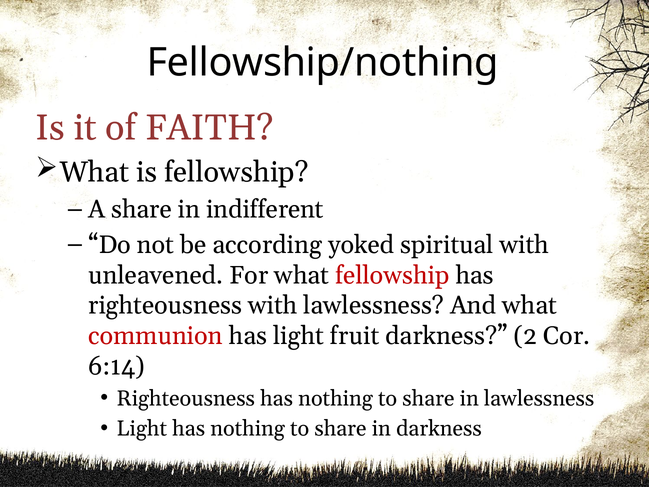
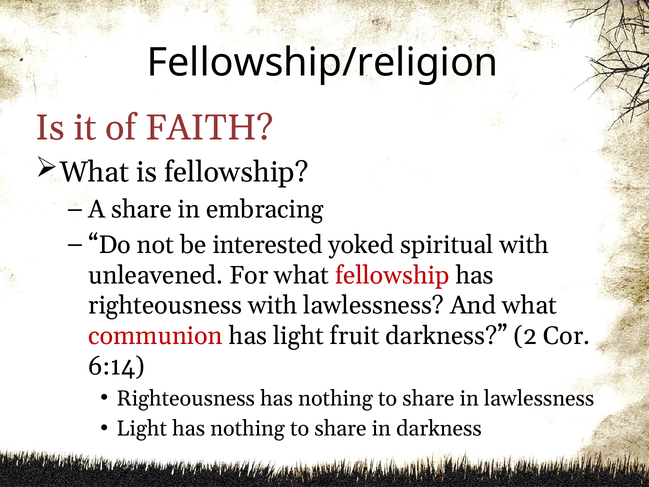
Fellowship/nothing: Fellowship/nothing -> Fellowship/religion (323, 63)
indifferent: indifferent -> embracing (265, 209)
according: according -> interested (268, 245)
